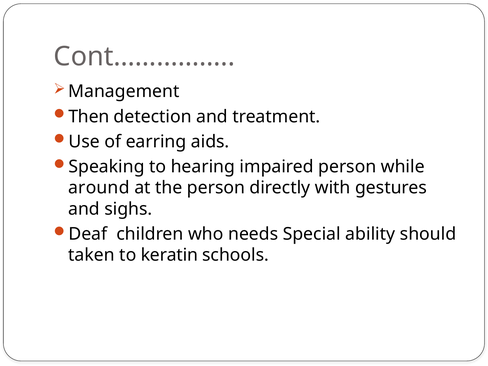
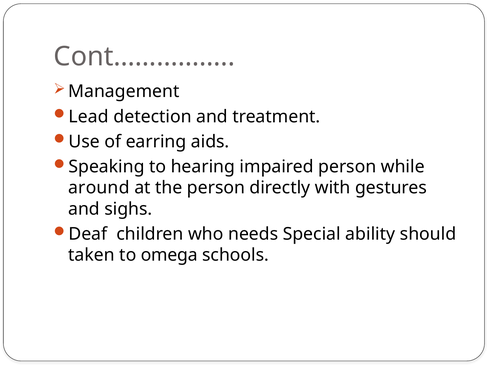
Then: Then -> Lead (89, 117)
keratin: keratin -> omega (169, 255)
